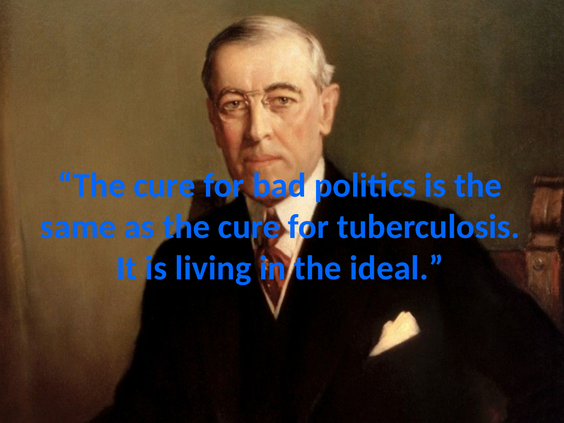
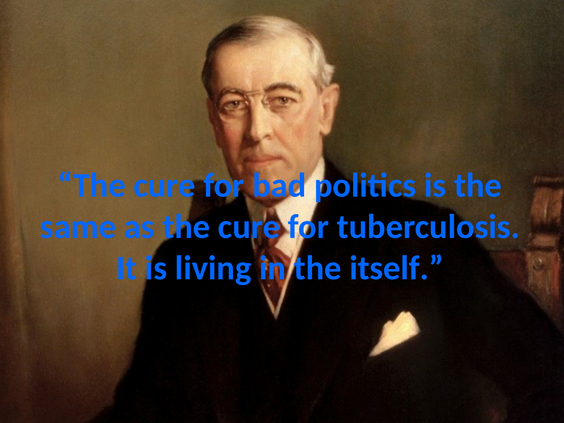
ideal: ideal -> itself (397, 268)
